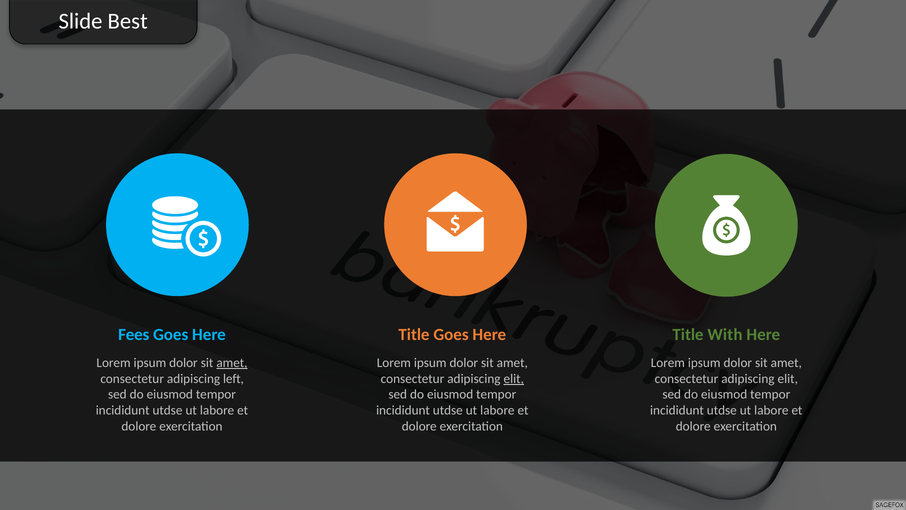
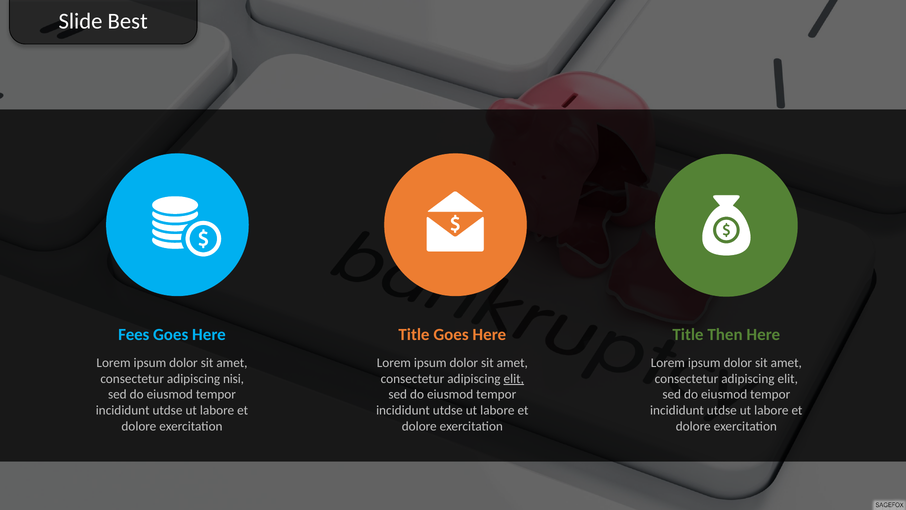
With: With -> Then (725, 334)
amet underline: present -> none (232, 363)
left: left -> nisi (234, 378)
